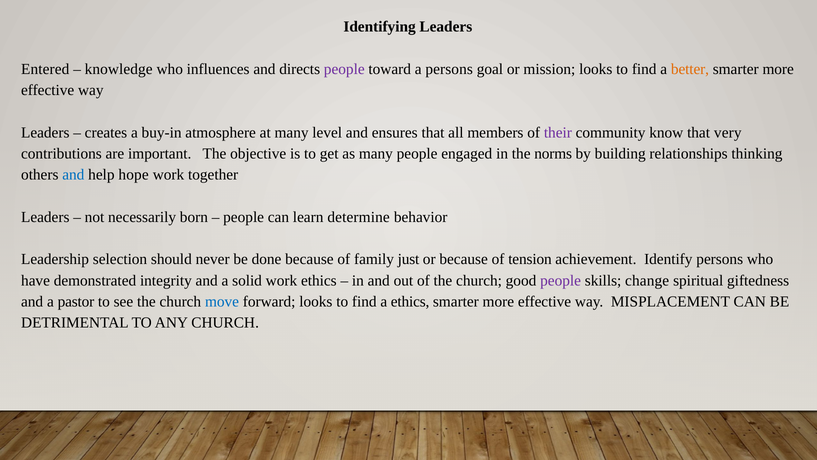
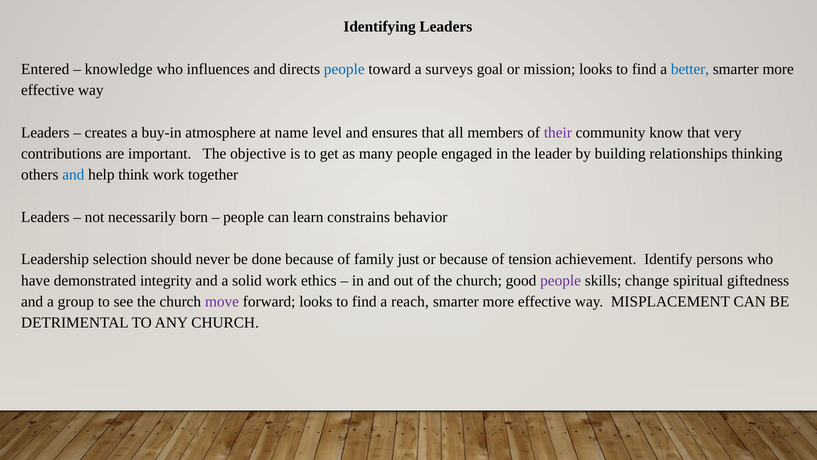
people colour: purple -> blue (344, 69)
a persons: persons -> surveys (449, 69)
better colour: orange -> blue (690, 69)
at many: many -> name (291, 132)
norms: norms -> leader (553, 153)
hope: hope -> think (134, 175)
determine: determine -> constrains (359, 217)
pastor: pastor -> group (76, 301)
move colour: blue -> purple (222, 301)
a ethics: ethics -> reach (410, 301)
